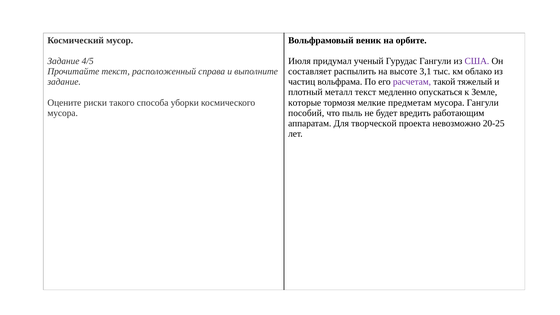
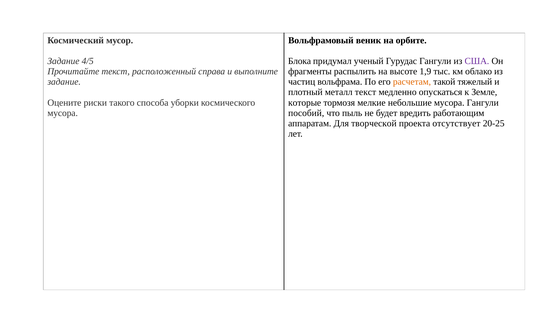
Июля: Июля -> Блока (300, 61)
составляет: составляет -> фрагменты (310, 72)
3,1: 3,1 -> 1,9 (425, 72)
расчетам colour: purple -> orange (412, 82)
предметам: предметам -> небольшие (410, 103)
невозможно: невозможно -> отсутствует (456, 123)
